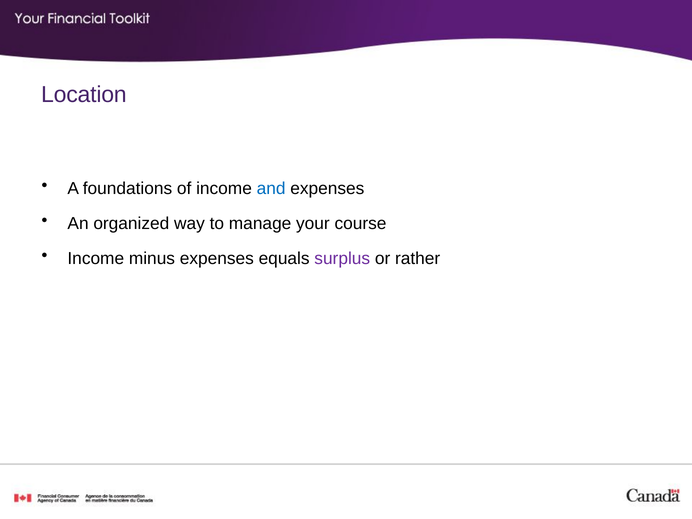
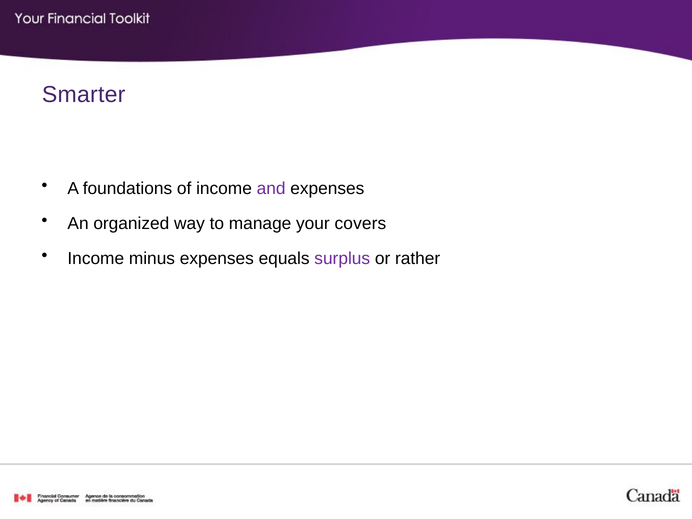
Location: Location -> Smarter (84, 95)
and colour: blue -> purple (271, 189)
course: course -> covers (360, 224)
